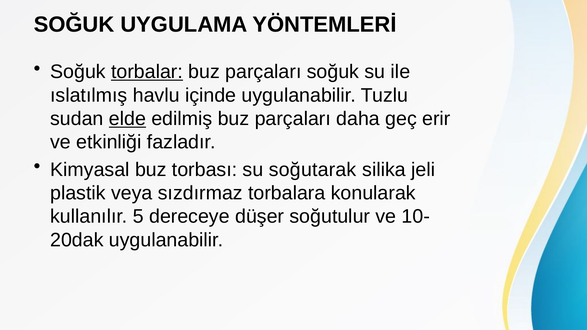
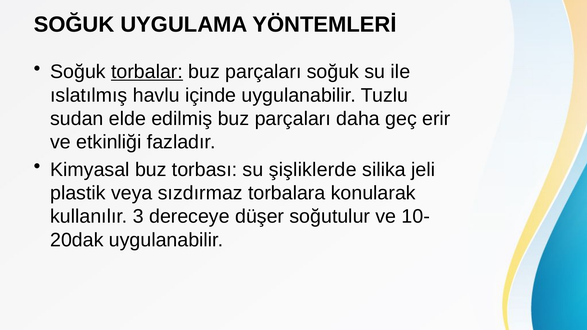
elde underline: present -> none (127, 119)
soğutarak: soğutarak -> şişliklerde (313, 170)
5: 5 -> 3 (138, 217)
